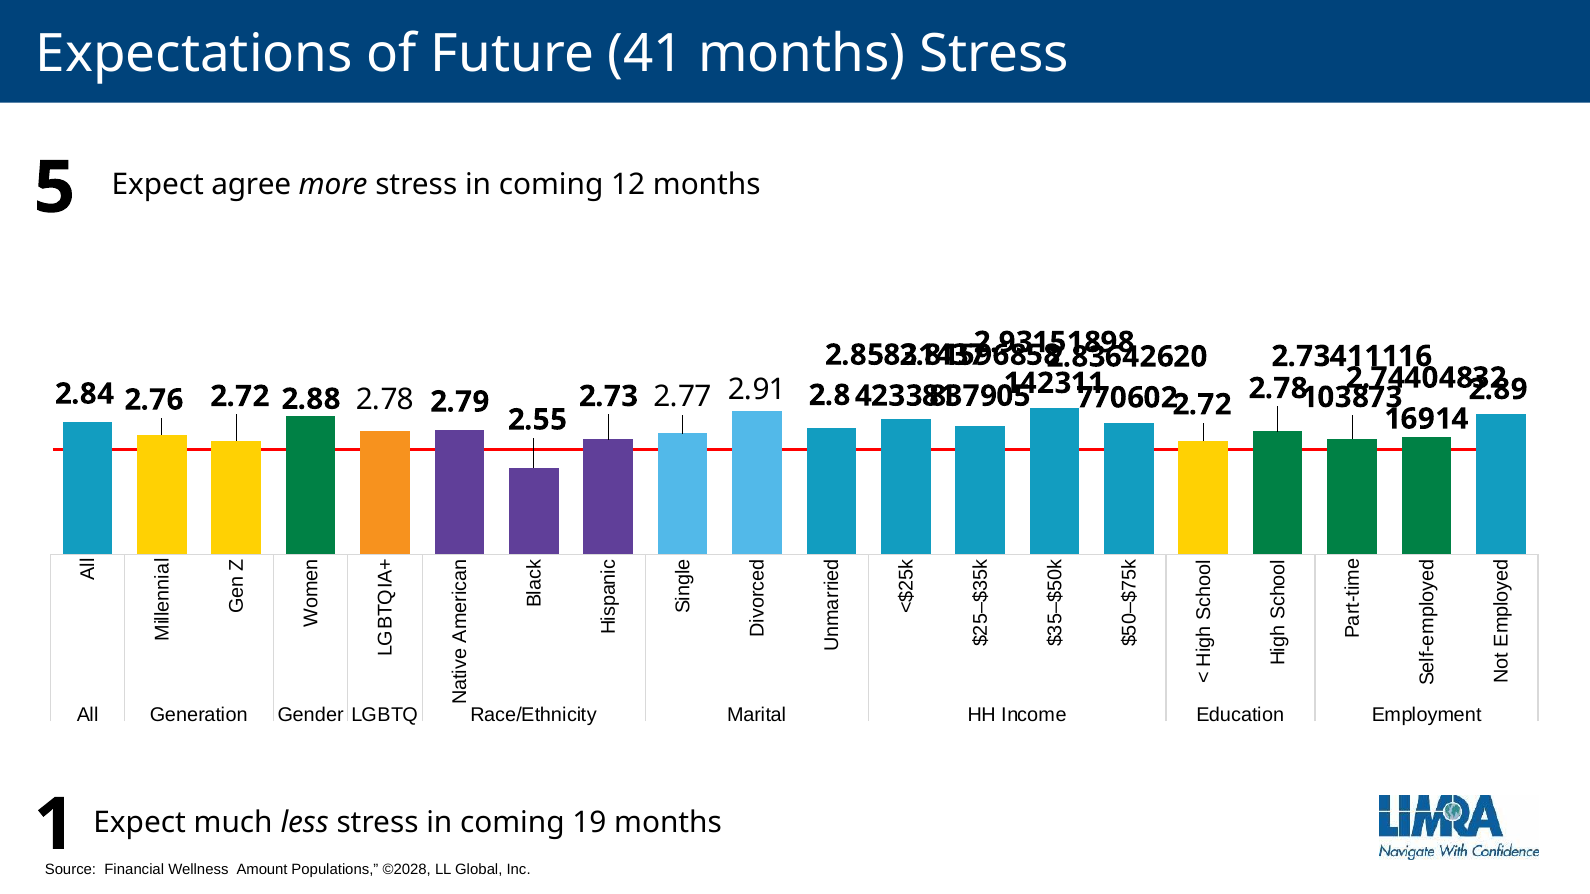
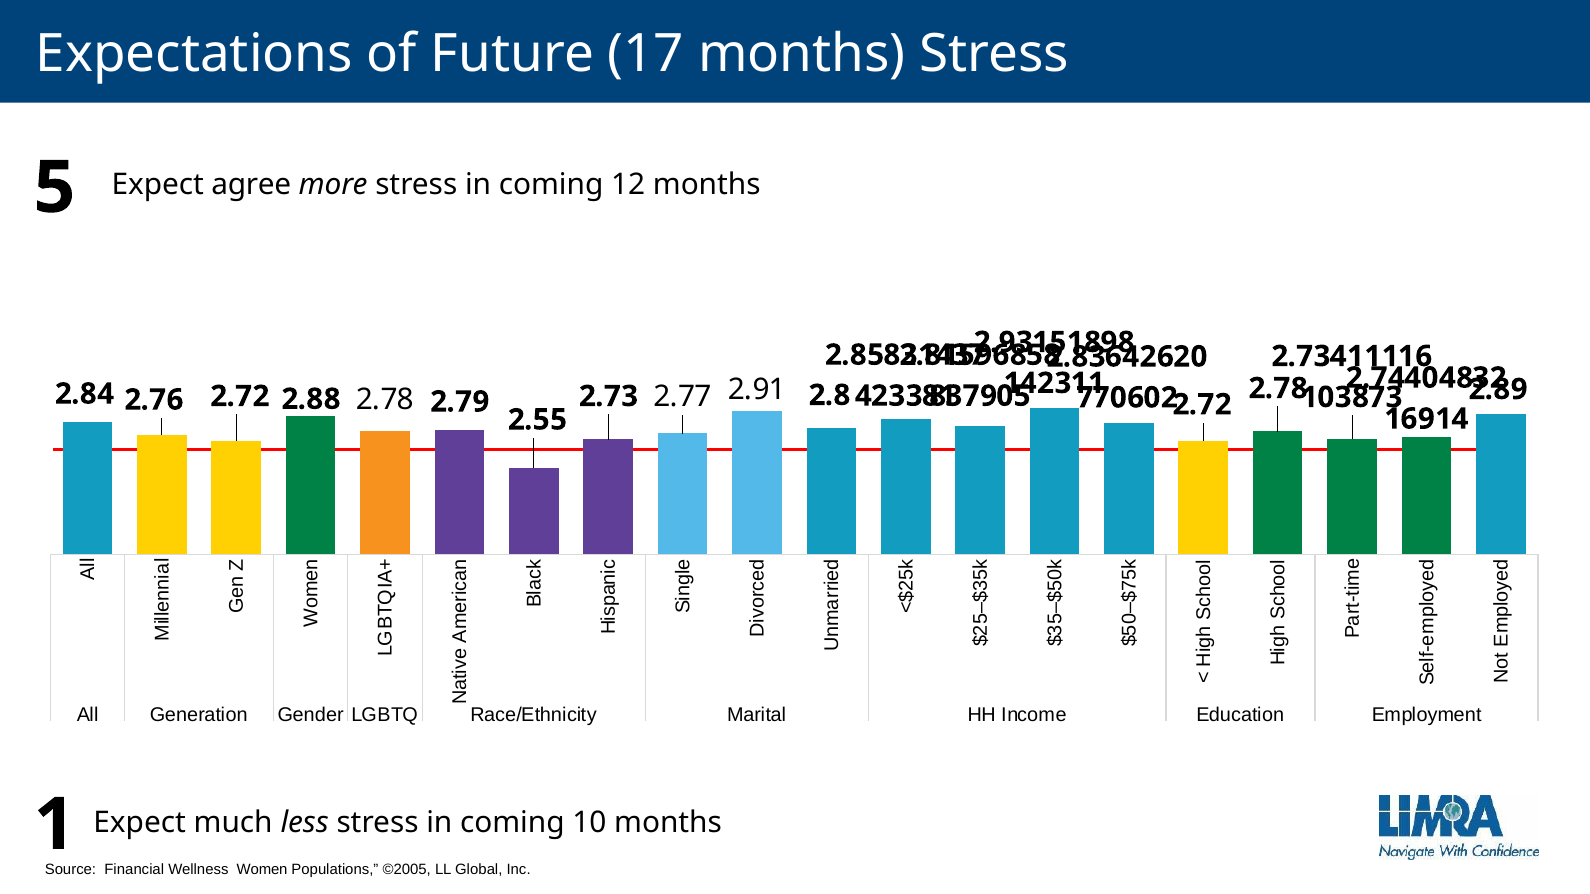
41: 41 -> 17 (646, 54)
19: 19 -> 10 (589, 823)
Amount: Amount -> Women (262, 870)
©2028: ©2028 -> ©2005 (407, 870)
